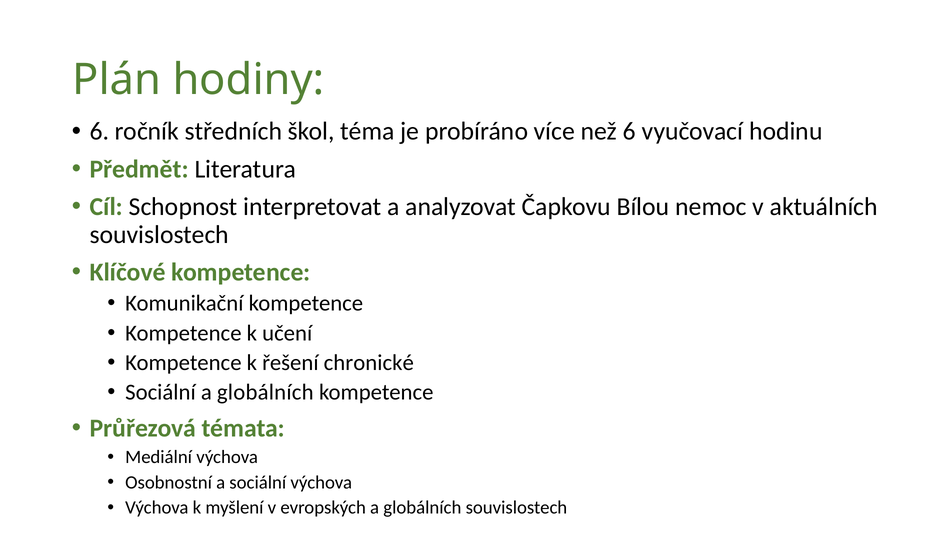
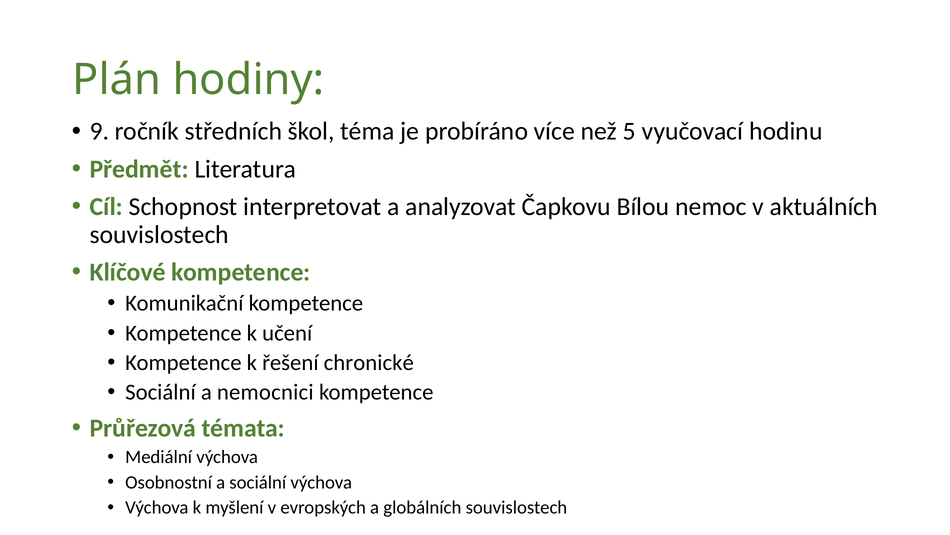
6: 6 -> 9 (99, 131)
než 6: 6 -> 5 (629, 131)
Sociální a globálních: globálních -> nemocnici (265, 392)
